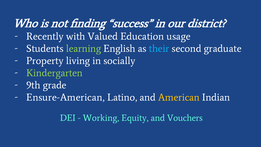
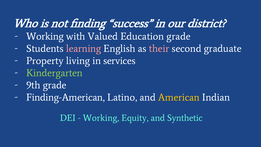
Recently: Recently -> Working (45, 36)
Education usage: usage -> grade (179, 36)
learning colour: light green -> pink (84, 48)
their colour: light blue -> pink (159, 48)
socially: socially -> services (119, 61)
Ensure-American: Ensure-American -> Finding-American (66, 97)
Vouchers: Vouchers -> Synthetic (185, 118)
